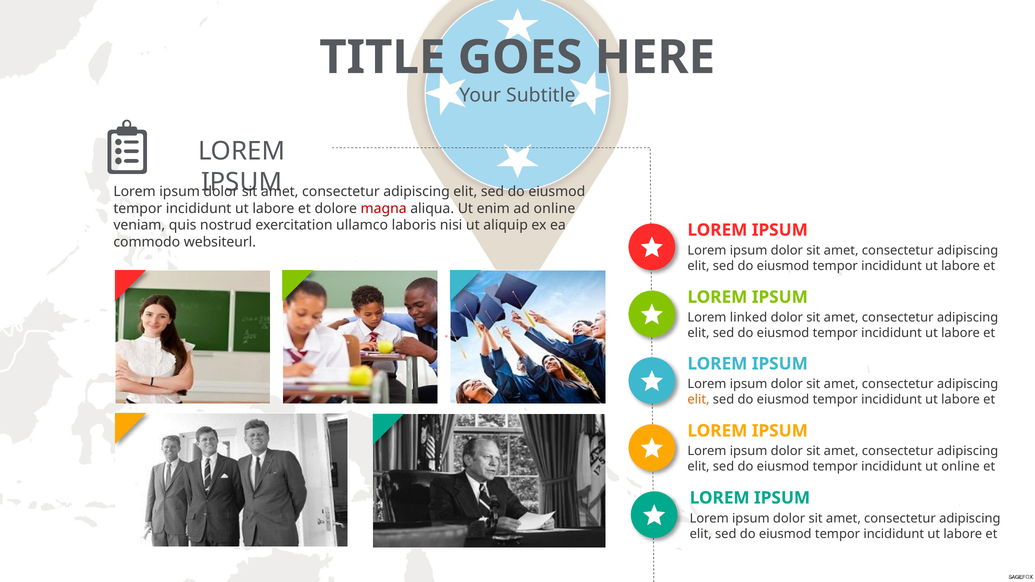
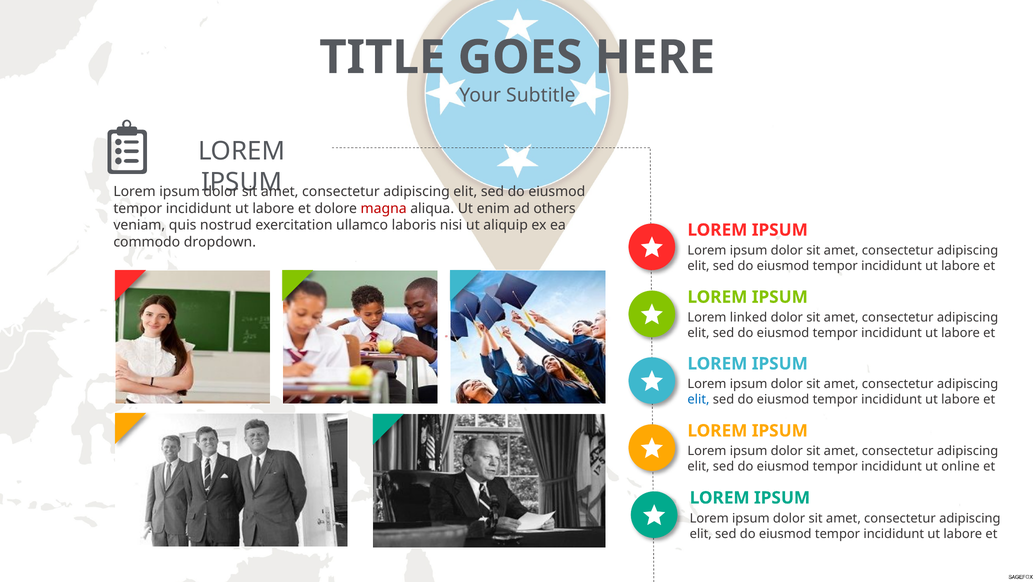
ad online: online -> others (555, 209)
websiteurl: websiteurl -> dropdown (220, 242)
elit colour: orange -> blue (699, 400)
